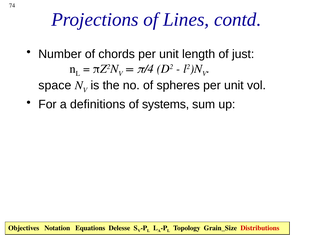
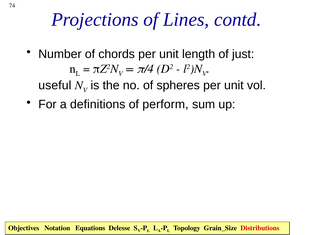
space: space -> useful (55, 85)
systems: systems -> perform (165, 104)
